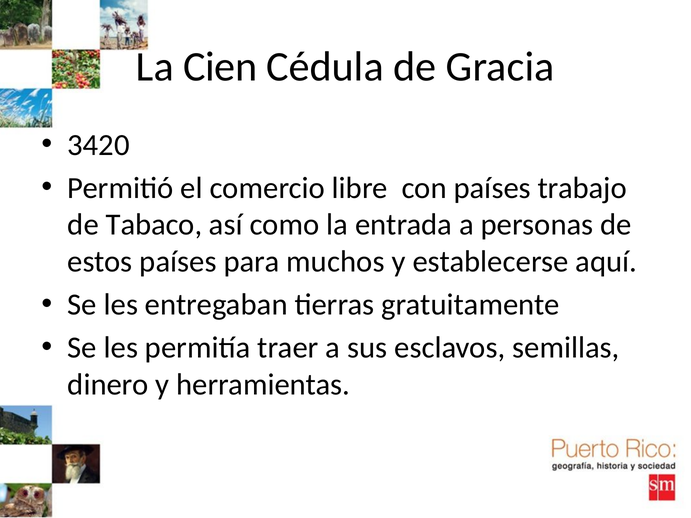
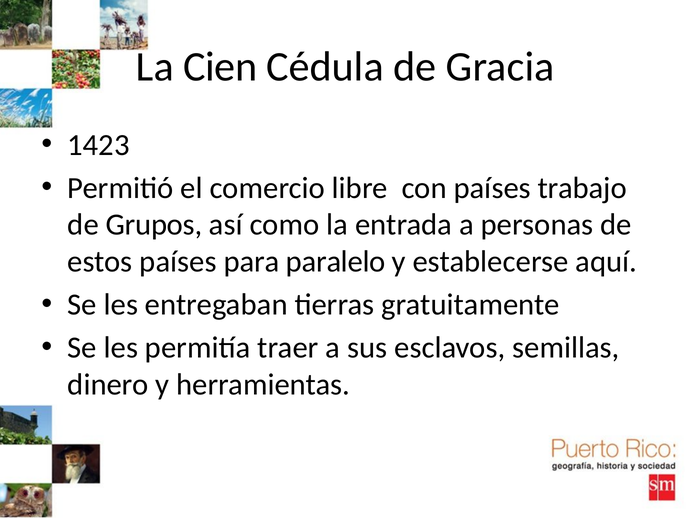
3420: 3420 -> 1423 (98, 145)
Tabaco: Tabaco -> Grupos (154, 225)
muchos: muchos -> paralelo (336, 262)
